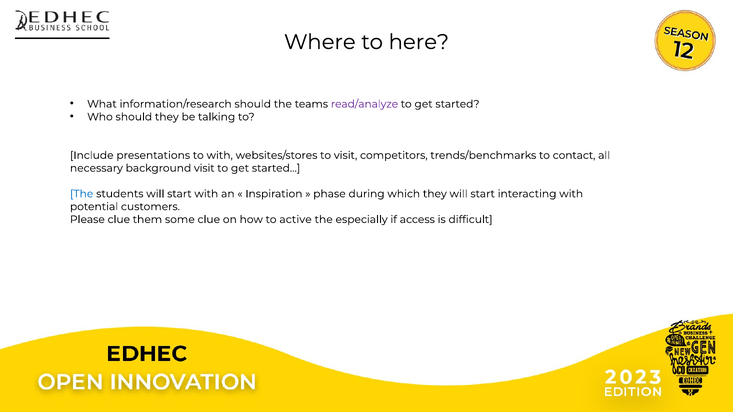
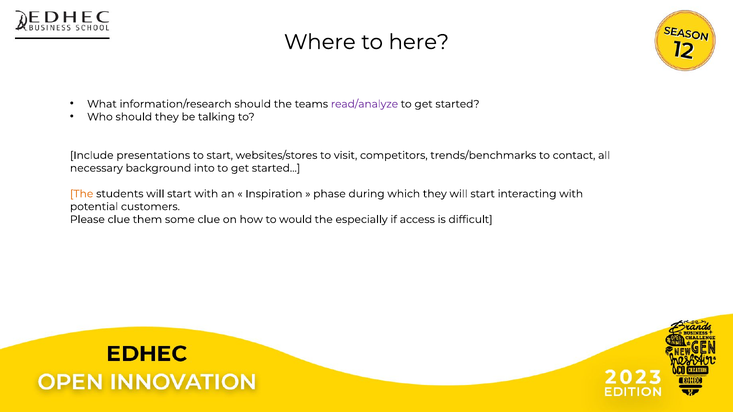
to with: with -> start (220, 155)
background visit: visit -> into (204, 168)
The colour: blue -> orange (82, 194)
active: active -> would (296, 220)
